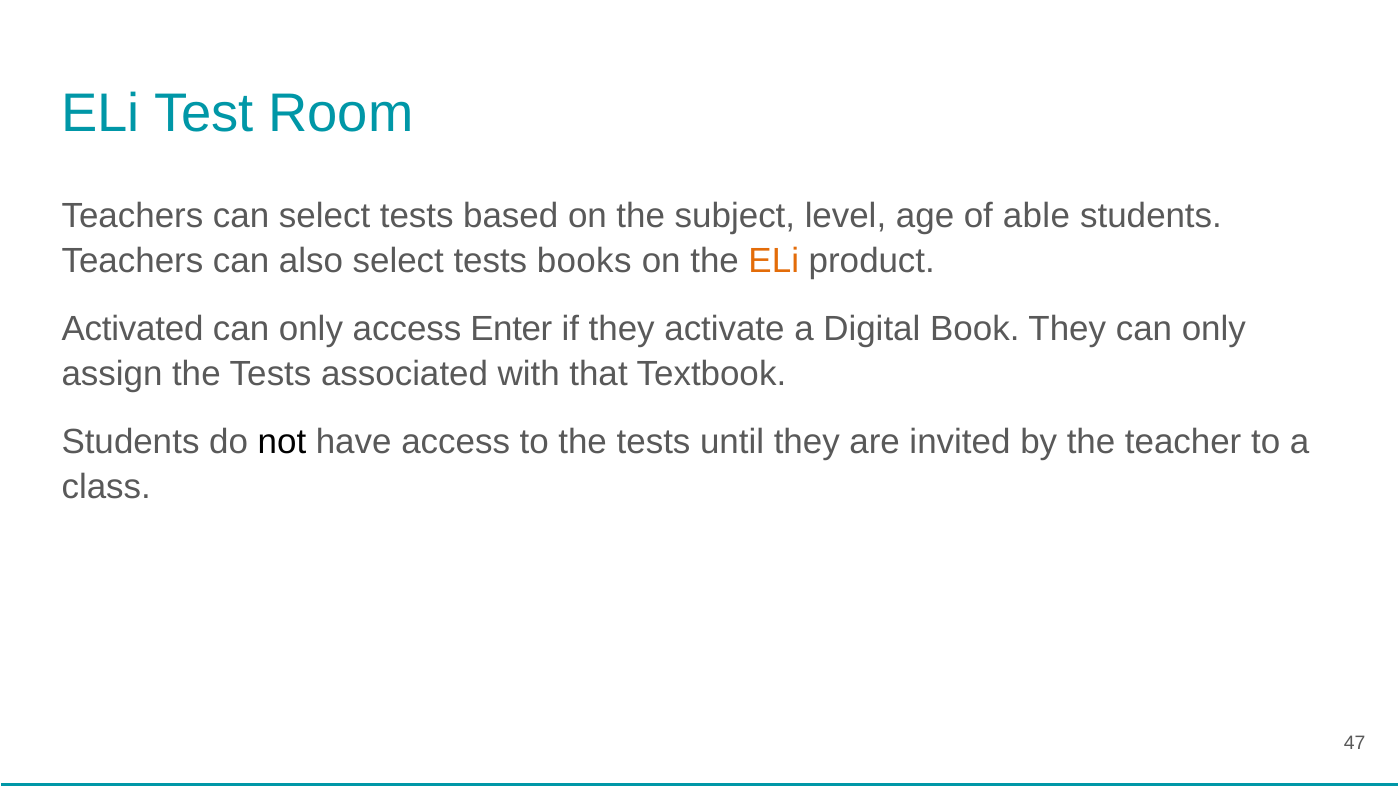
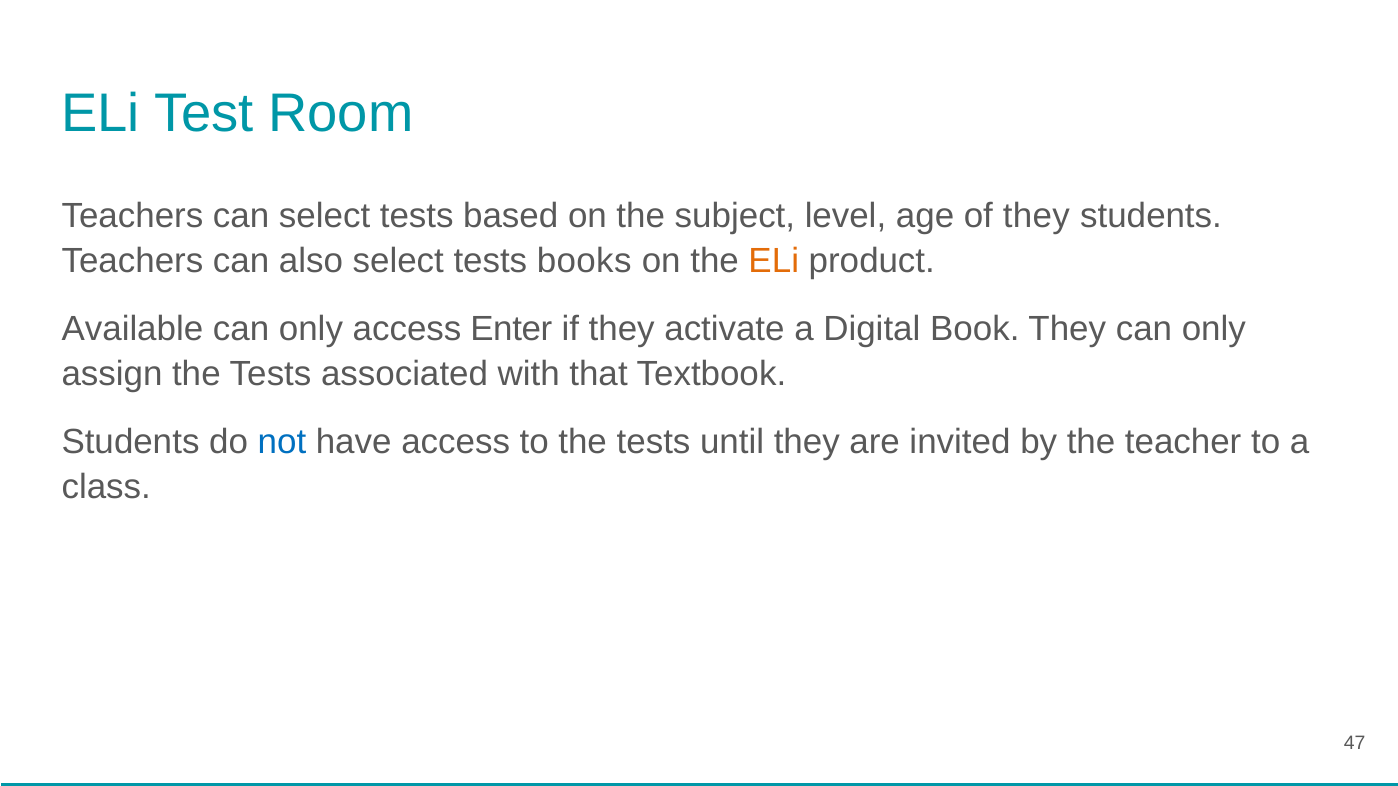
of able: able -> they (1036, 216)
Activated: Activated -> Available (132, 329)
not colour: black -> blue (282, 443)
